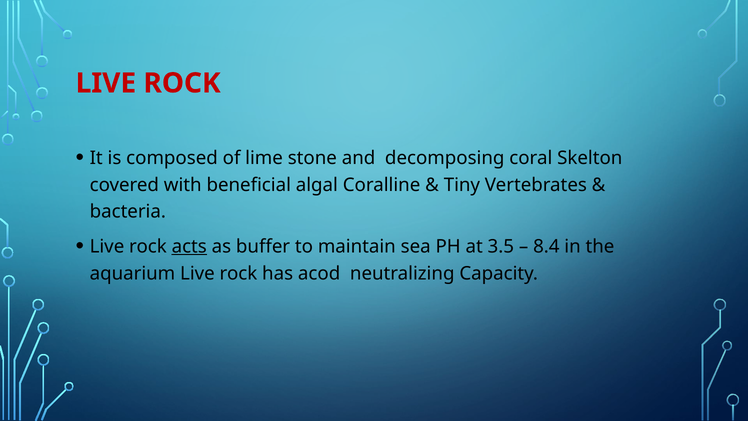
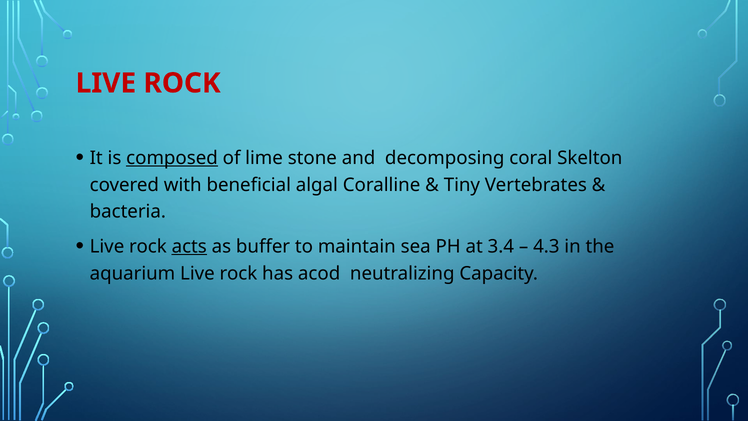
composed underline: none -> present (172, 158)
3.5: 3.5 -> 3.4 (501, 246)
8.4: 8.4 -> 4.3 (546, 246)
